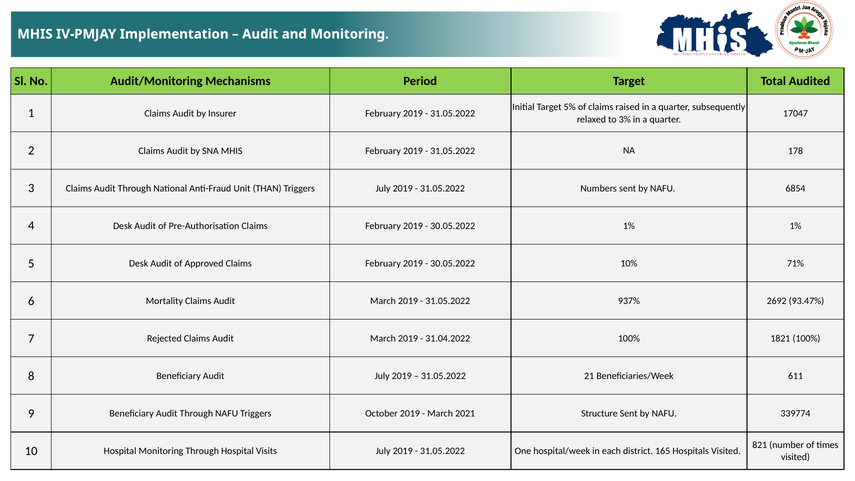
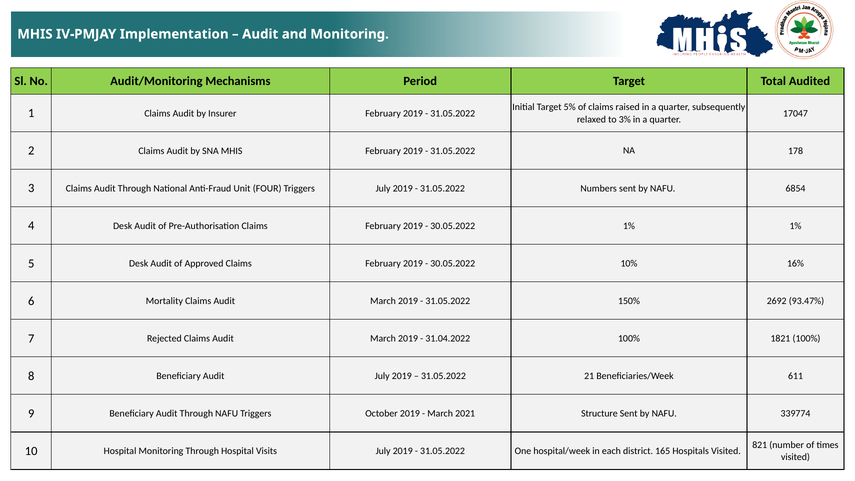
THAN: THAN -> FOUR (267, 188)
71%: 71% -> 16% (795, 263)
937%: 937% -> 150% (629, 301)
